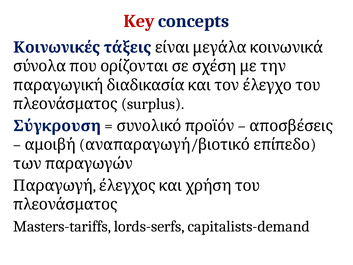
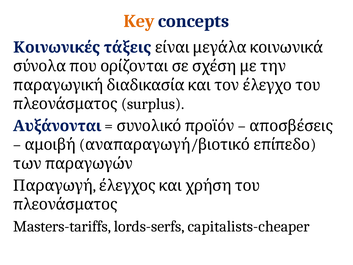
Key colour: red -> orange (139, 21)
Σύγκρουση: Σύγκρουση -> Αυξάνονται (57, 126)
capitalists-demand: capitalists-demand -> capitalists-cheaper (249, 226)
